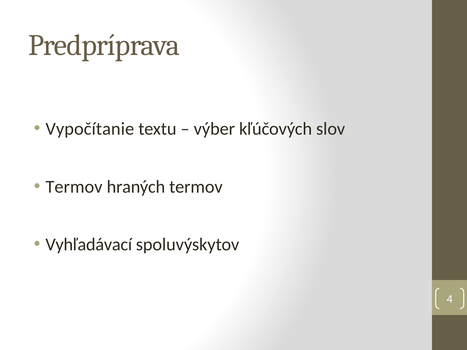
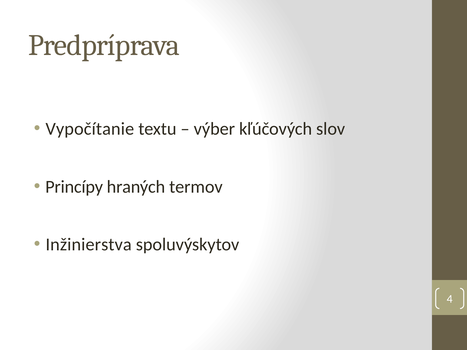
Termov: Termov -> Princípy (74, 187)
Vyhľadávací: Vyhľadávací -> Inžinierstva (89, 245)
